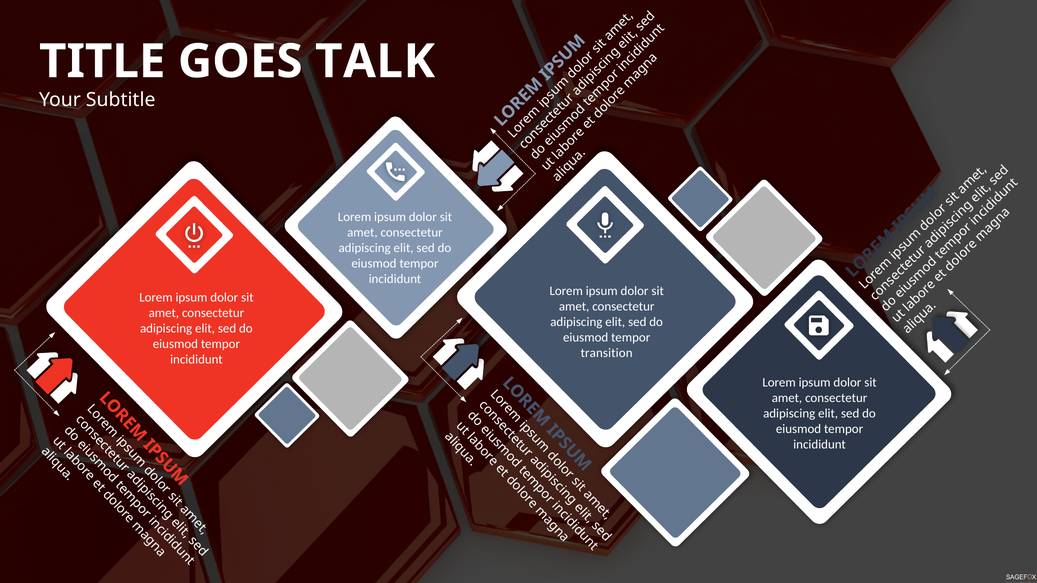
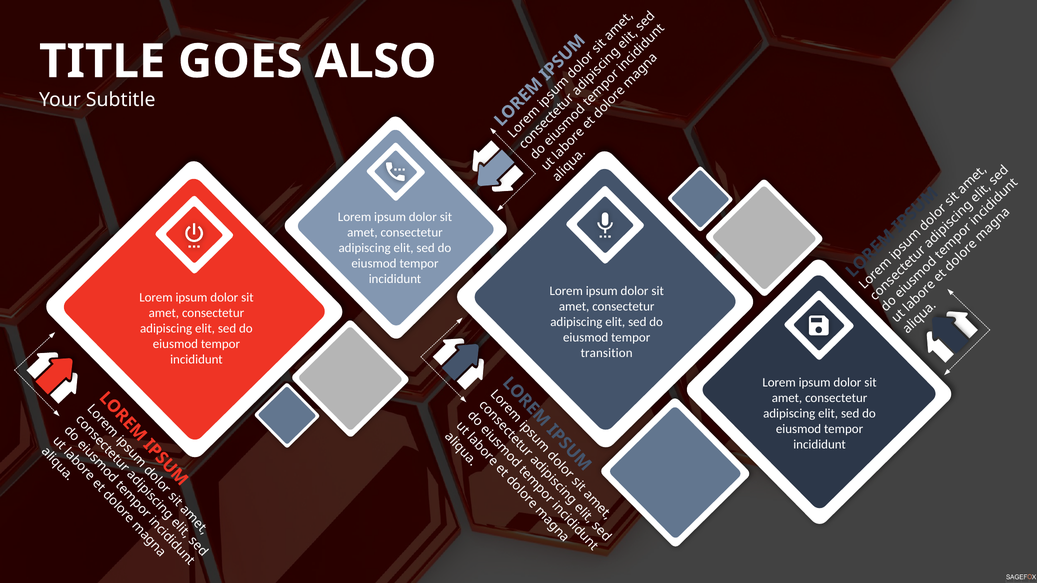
TALK: TALK -> ALSO (376, 62)
